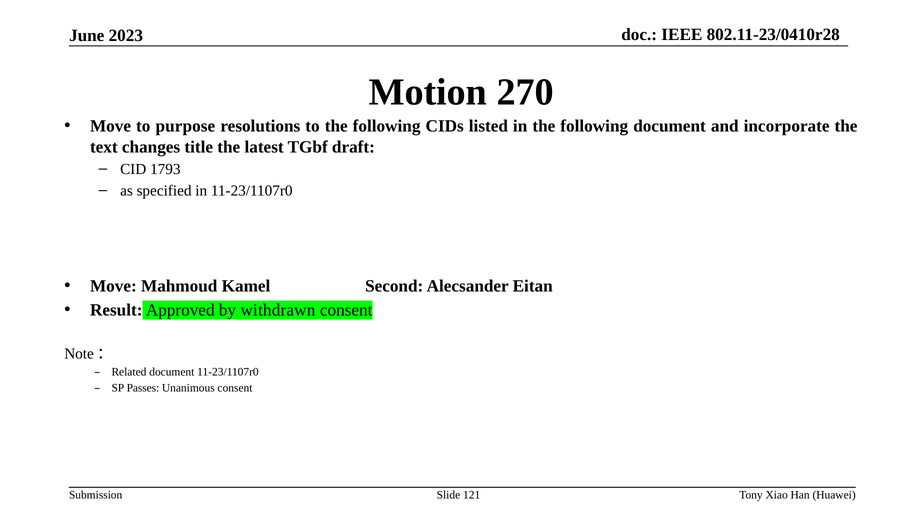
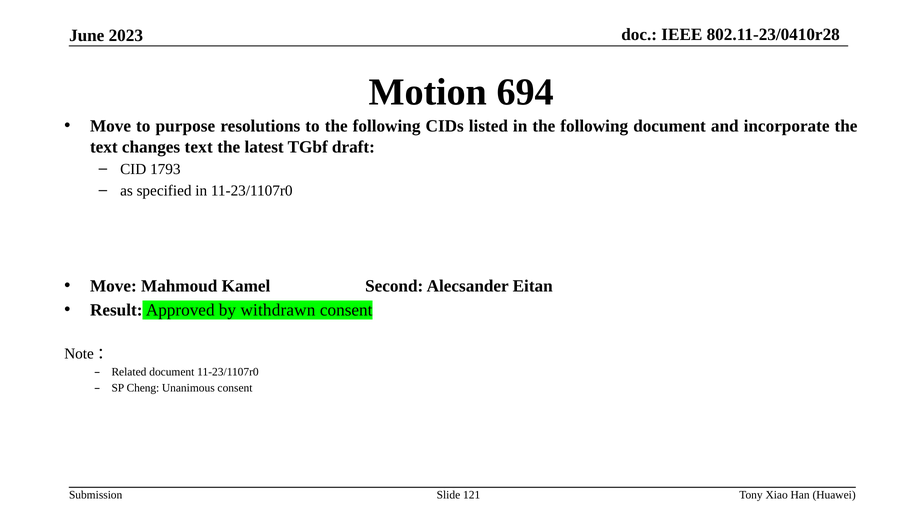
270: 270 -> 694 (525, 92)
changes title: title -> text (199, 147)
Passes: Passes -> Cheng (143, 388)
